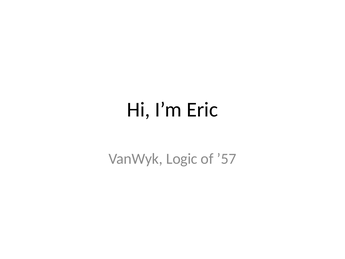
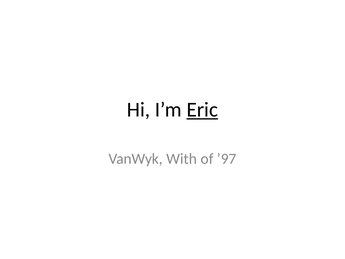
Eric underline: none -> present (202, 110)
Logic: Logic -> With (182, 159)
’57: ’57 -> ’97 (227, 159)
